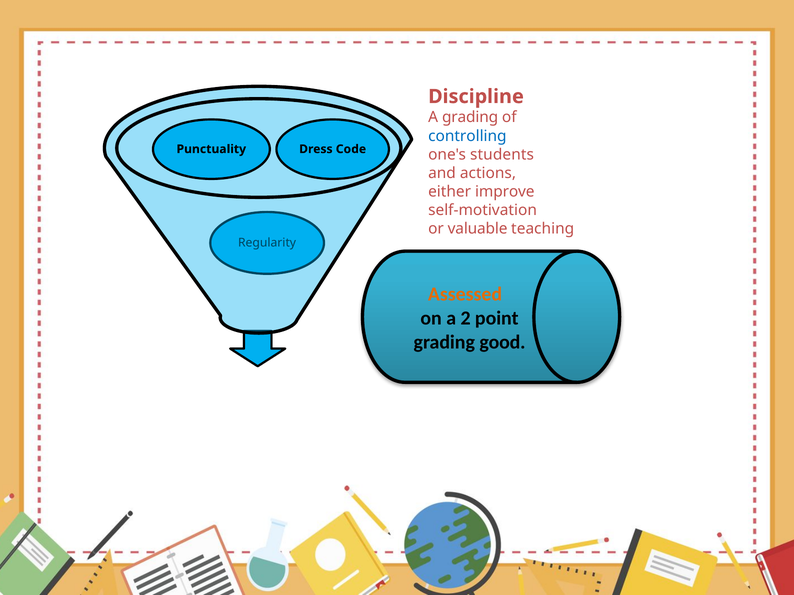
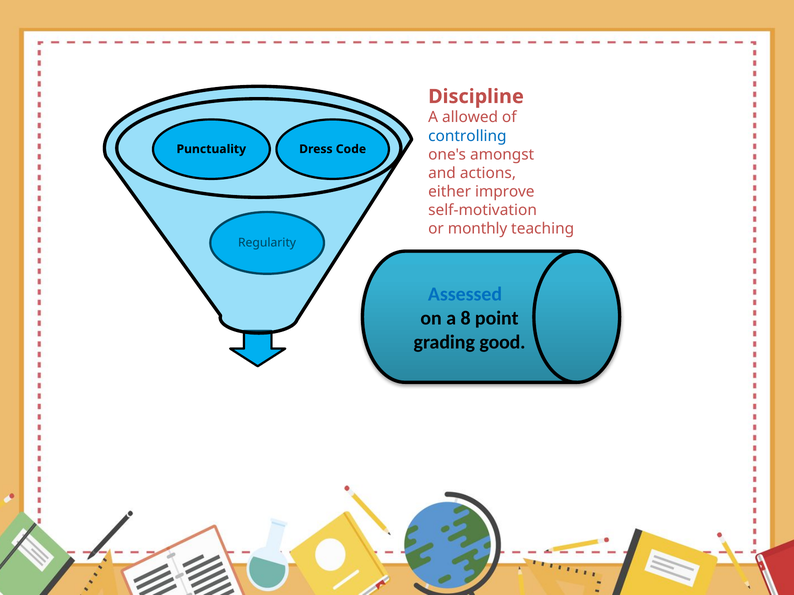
A grading: grading -> allowed (470, 118)
students: students -> amongst (502, 155)
valuable: valuable -> monthly (478, 229)
Assessed colour: orange -> blue (465, 295)
2: 2 -> 8 (466, 318)
